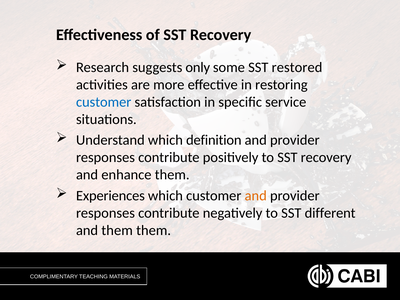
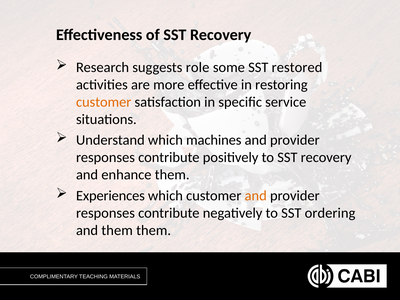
only: only -> role (198, 67)
customer colour: blue -> orange (104, 102)
definition: definition -> machines (214, 140)
different: different -> ordering (330, 213)
